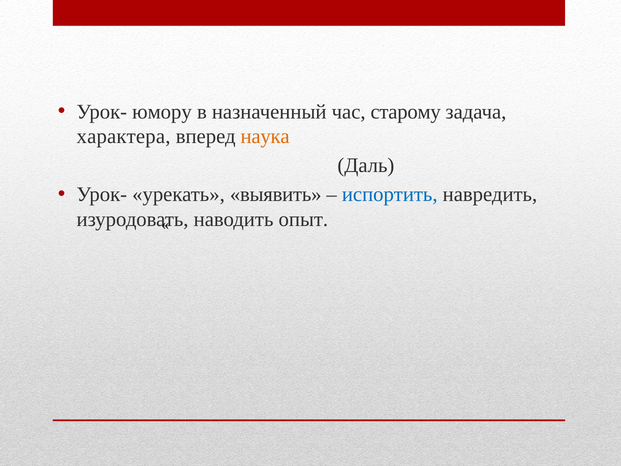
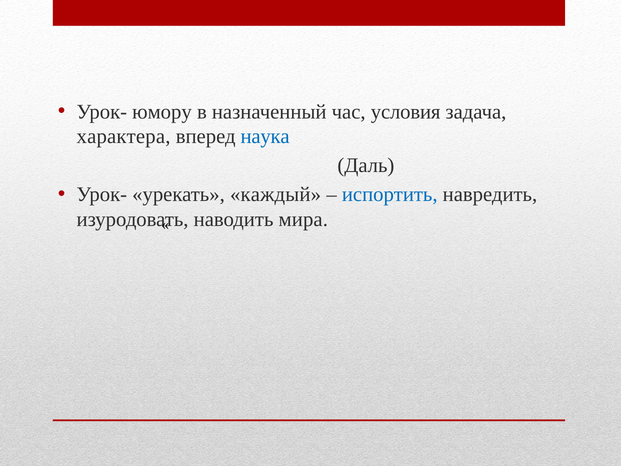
старому: старому -> условия (406, 112)
наука colour: orange -> blue (265, 137)
выявить: выявить -> каждый (276, 194)
опыт: опыт -> мира (303, 219)
